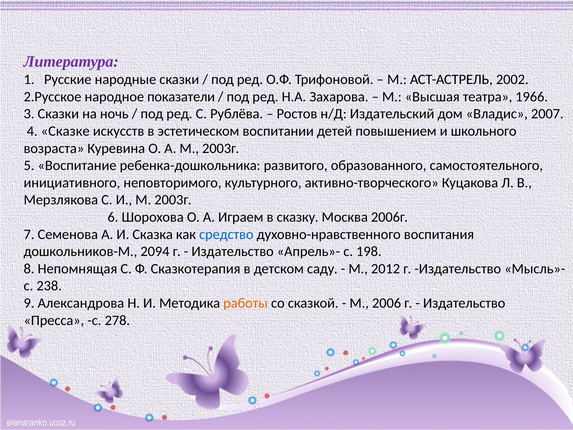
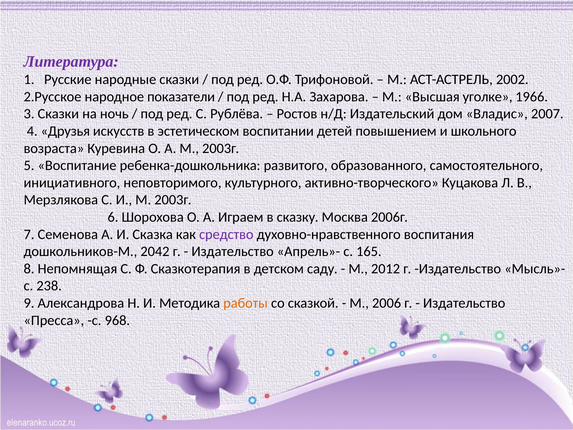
театра: театра -> уголке (488, 97)
Сказке: Сказке -> Друзья (65, 131)
средство colour: blue -> purple (226, 234)
2094: 2094 -> 2042 (155, 251)
198: 198 -> 165 (369, 251)
278: 278 -> 968 (117, 320)
